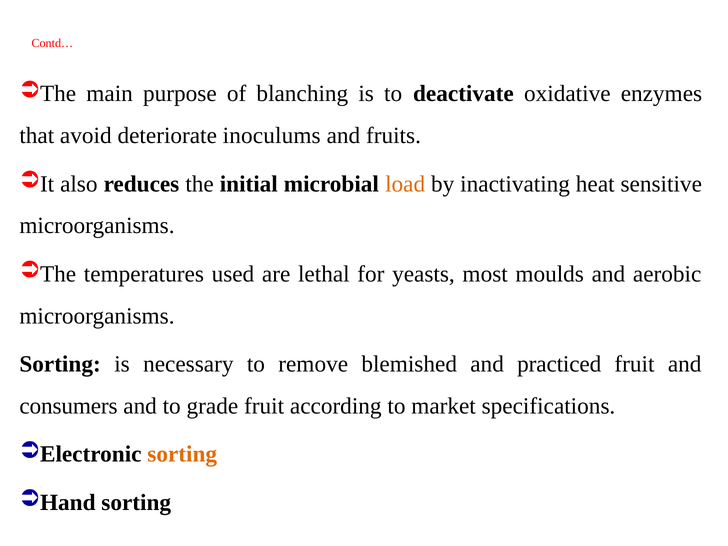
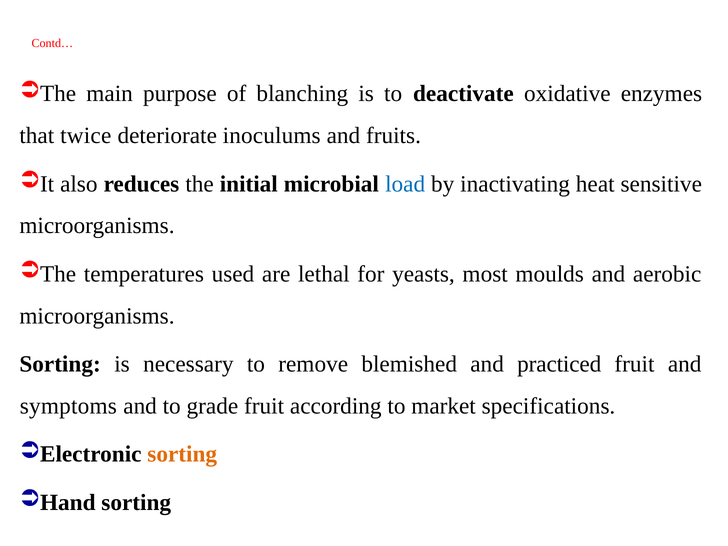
avoid: avoid -> twice (86, 136)
load colour: orange -> blue (405, 184)
consumers: consumers -> symptoms (68, 406)
